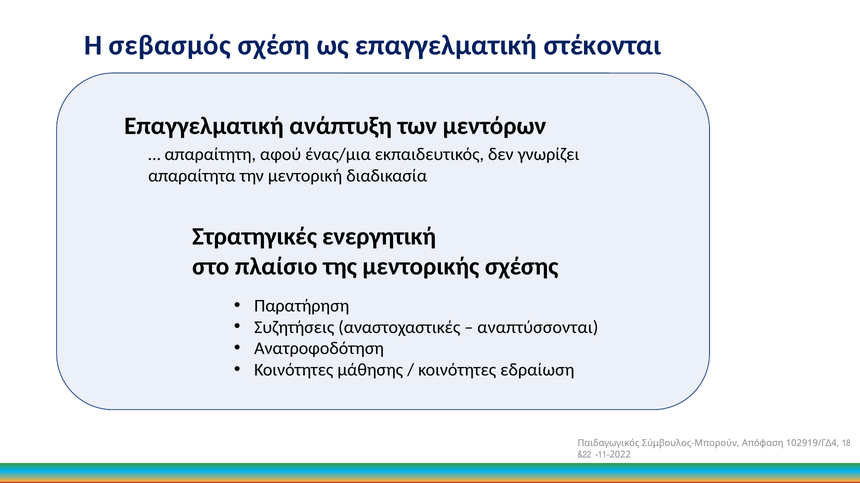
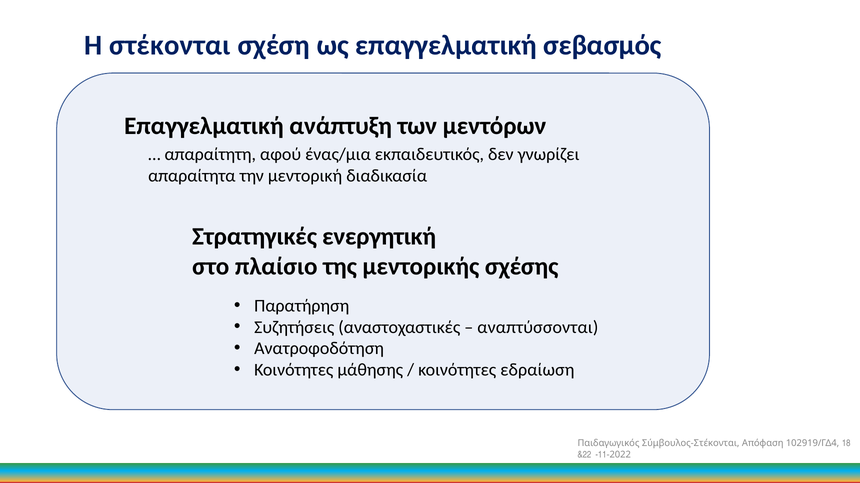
σεβασμός: σεβασμός -> στέκονται (170, 46)
στέκονται: στέκονται -> σεβασμός (602, 46)
Σύμβουλος-Μπορούν: Σύμβουλος-Μπορούν -> Σύμβουλος-Στέκονται (691, 444)
